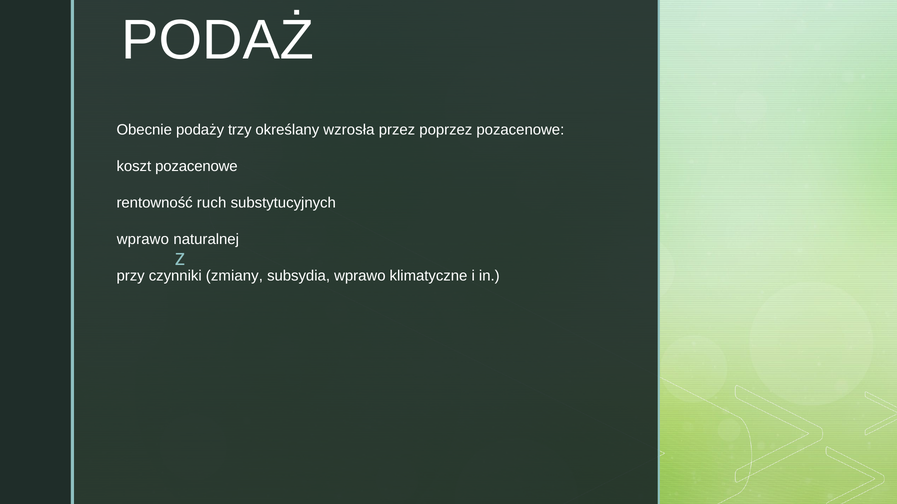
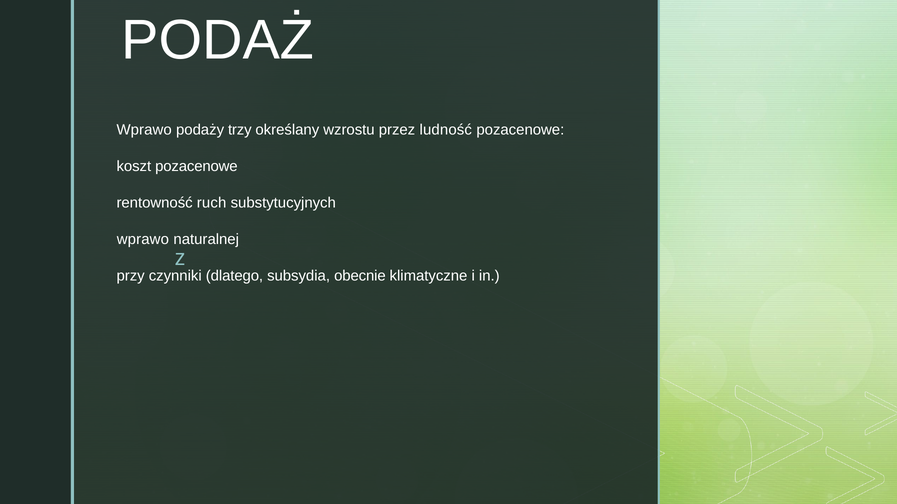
Obecnie: Obecnie -> Wprawo (144, 130)
wzrosła: wzrosła -> wzrostu (349, 130)
poprzez: poprzez -> ludność (446, 130)
zmiany: zmiany -> dlatego (234, 276)
subsydia wprawo: wprawo -> obecnie (360, 276)
